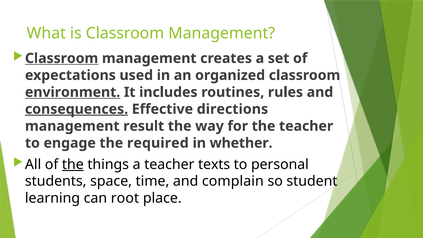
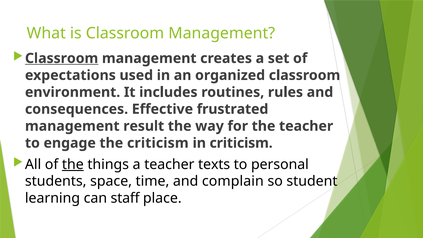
environment underline: present -> none (73, 92)
consequences underline: present -> none (77, 109)
directions: directions -> frustrated (233, 109)
the required: required -> criticism (158, 143)
in whether: whether -> criticism (241, 143)
root: root -> staff (125, 198)
